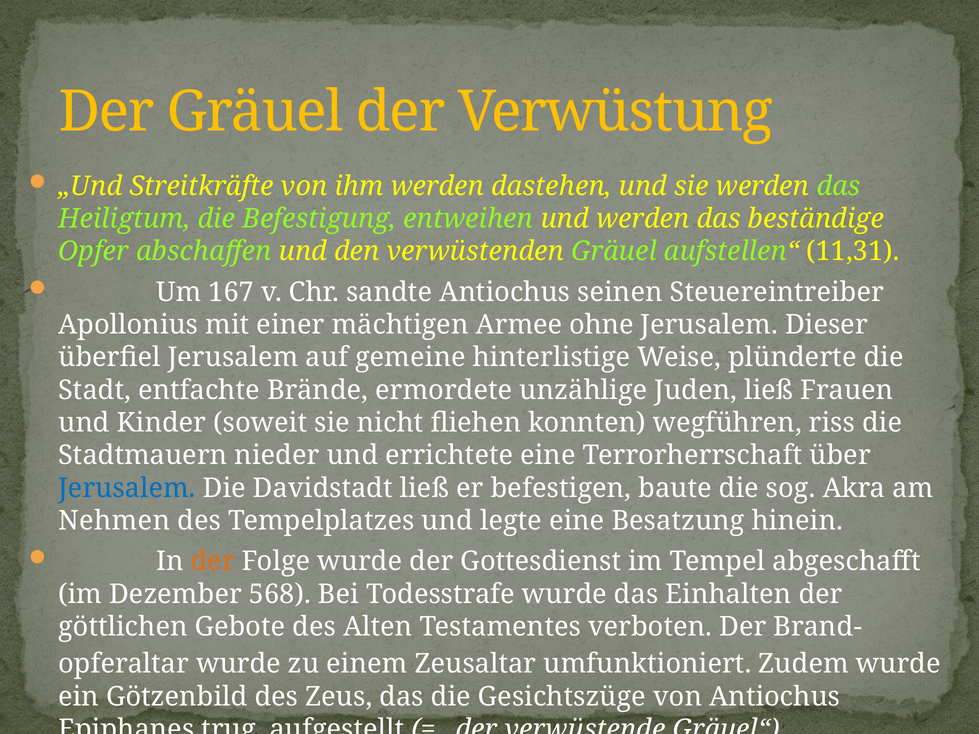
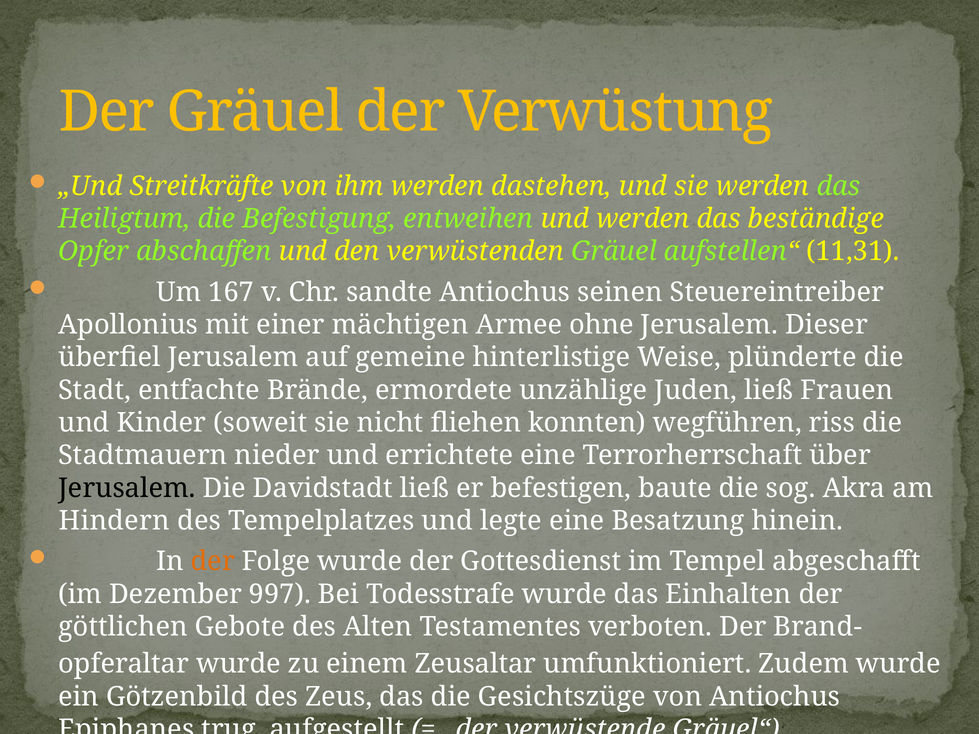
Jerusalem colour: blue -> black (127, 488)
Nehmen: Nehmen -> Hindern (114, 521)
568: 568 -> 997 (280, 594)
